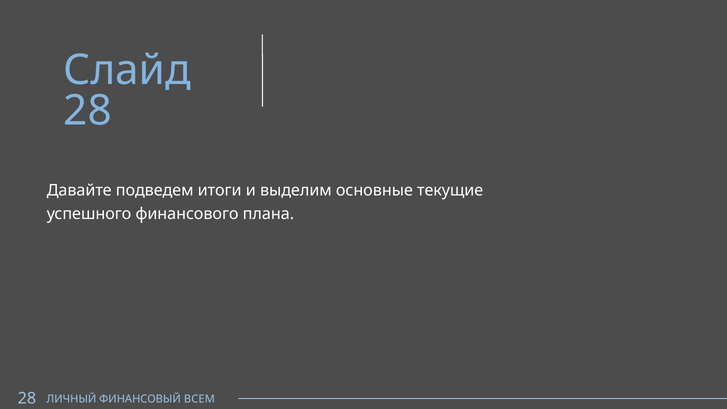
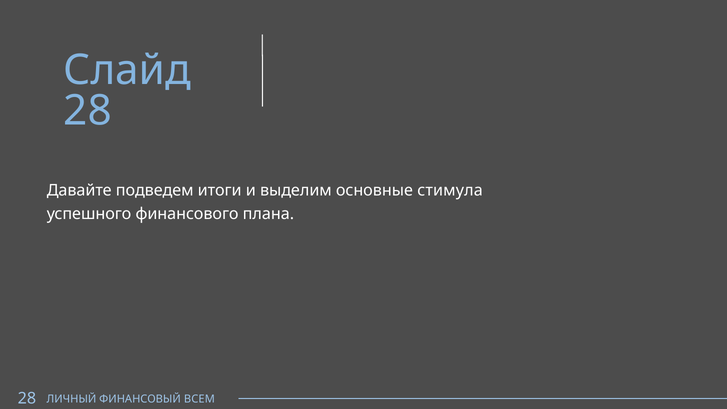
текущие: текущие -> стимула (450, 191)
